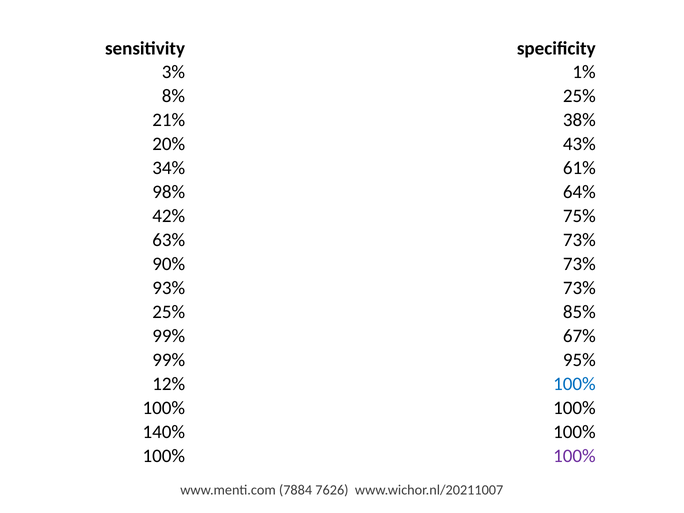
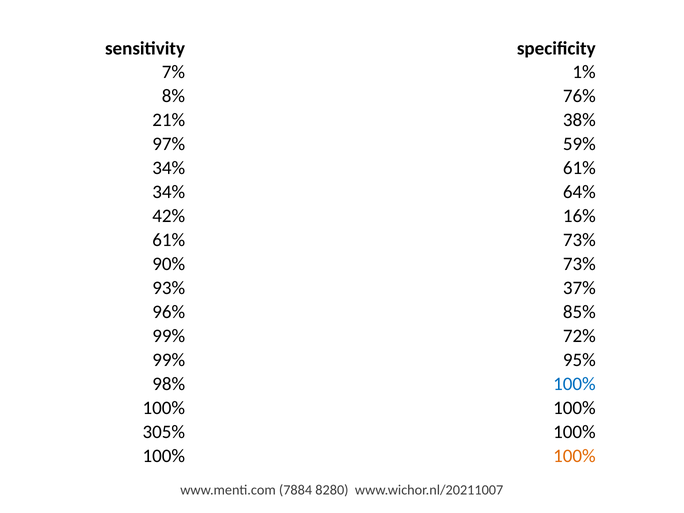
3%: 3% -> 7% (173, 72)
25%: 25% -> 76% (579, 96)
20%: 20% -> 97% (169, 144)
43%: 43% -> 59% (579, 144)
98%: 98% -> 34% (169, 192)
75%: 75% -> 16% (579, 216)
63%: 63% -> 61% (169, 240)
73%: 73% -> 37% (579, 288)
25%: 25% -> 96% (169, 312)
67%: 67% -> 72% (579, 336)
12%: 12% -> 98% (169, 384)
140%: 140% -> 305% (164, 432)
100% colour: purple -> orange (574, 456)
7626: 7626 -> 8280 (332, 490)
